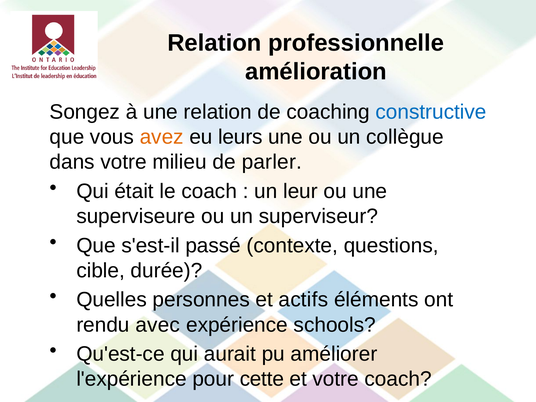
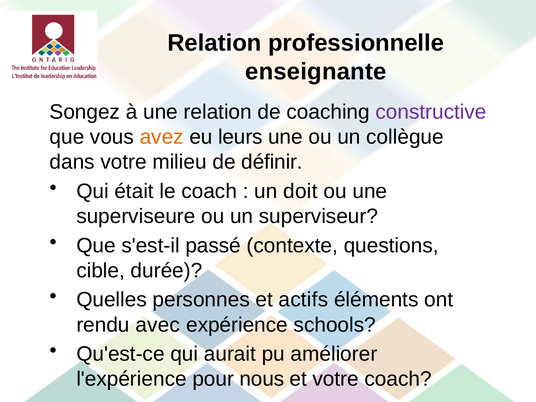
amélioration: amélioration -> enseignante (316, 72)
constructive colour: blue -> purple (431, 112)
parler: parler -> définir (272, 162)
leur: leur -> doit (300, 191)
cette: cette -> nous (262, 379)
